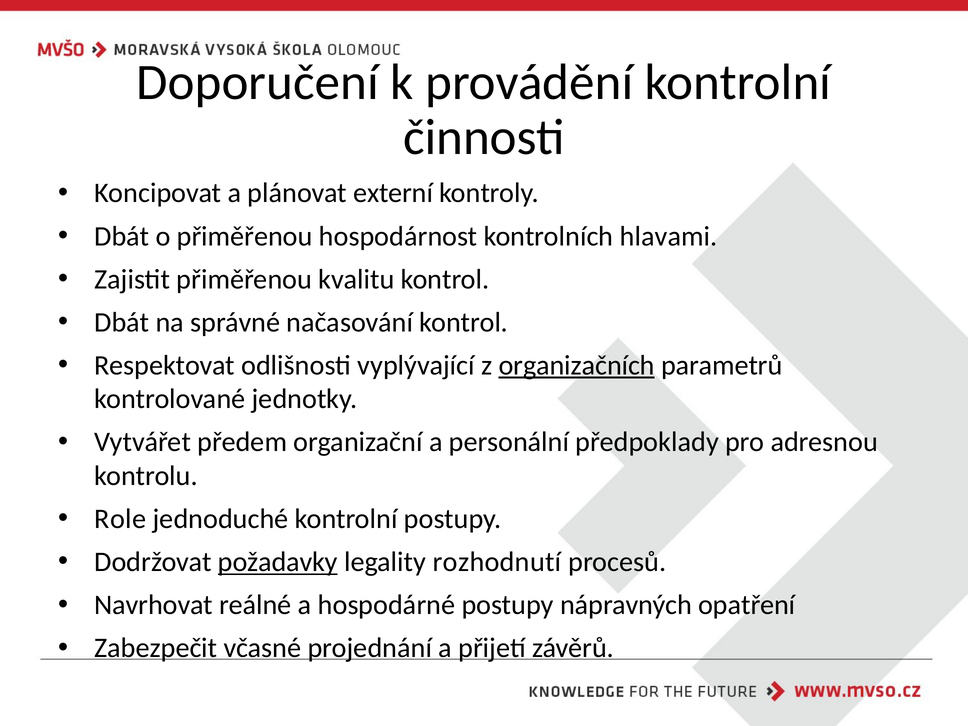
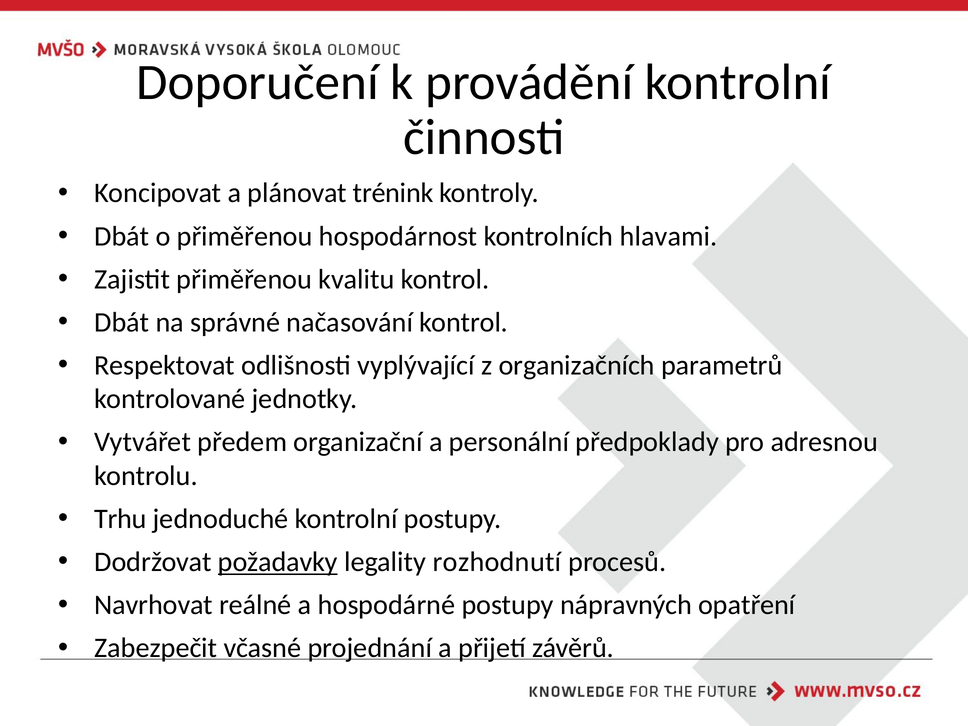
externí: externí -> trénink (393, 193)
organizačních underline: present -> none (577, 365)
Role: Role -> Trhu (121, 519)
